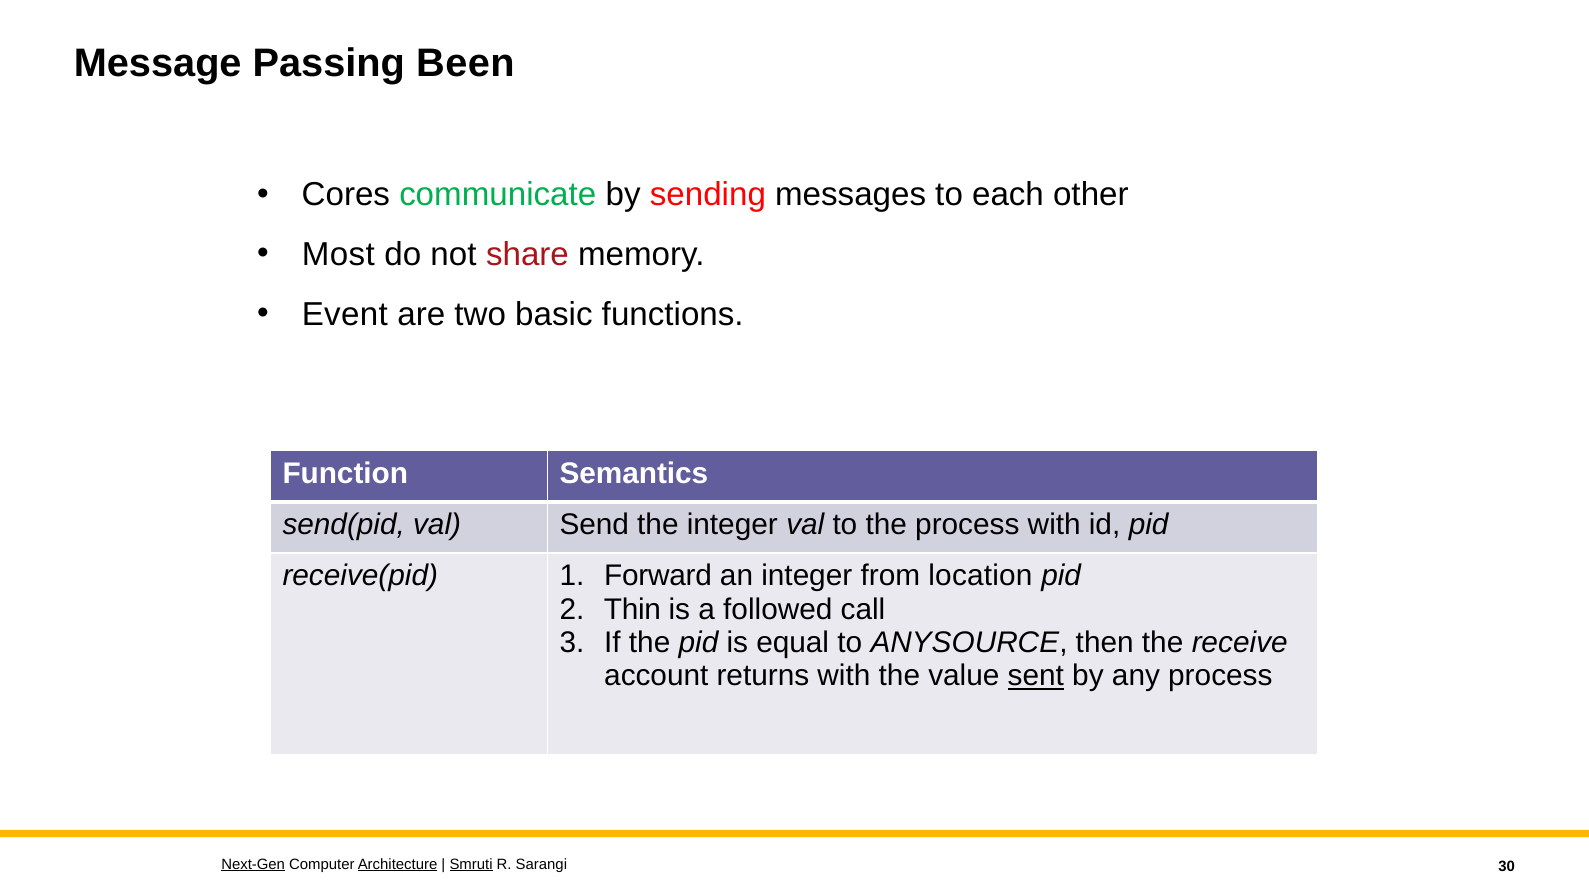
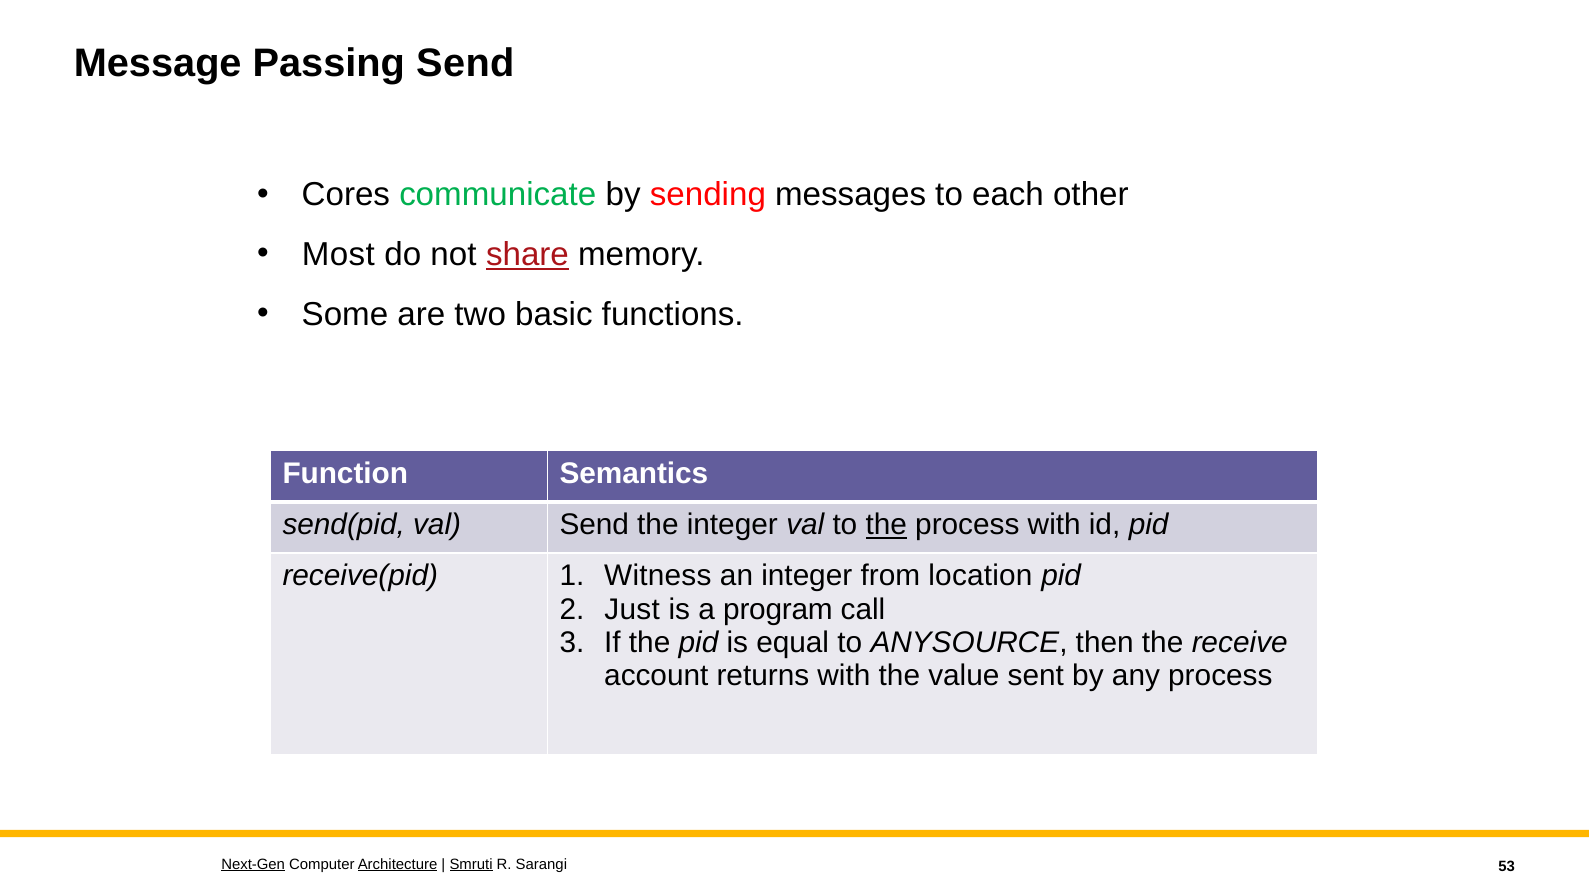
Passing Been: Been -> Send (465, 63)
share underline: none -> present (527, 255)
Event: Event -> Some (345, 314)
the underline: none -> present (886, 525)
Forward: Forward -> Witness (658, 576)
Thin: Thin -> Just (632, 609)
followed: followed -> program (778, 609)
sent underline: present -> none (1036, 676)
30: 30 -> 53 (1507, 867)
